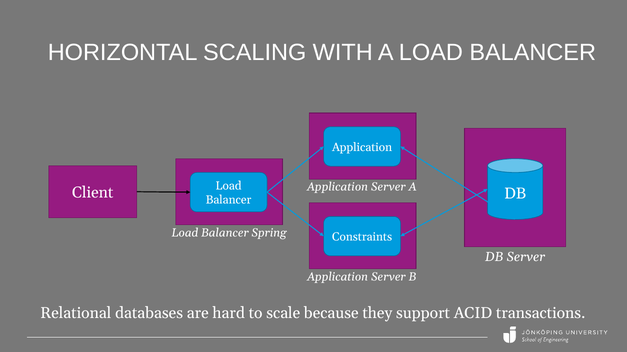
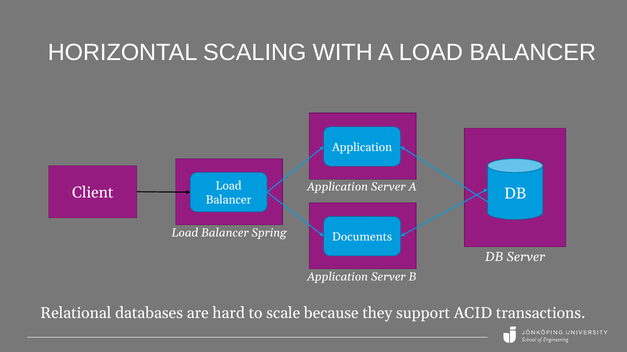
Constraints: Constraints -> Documents (362, 237)
